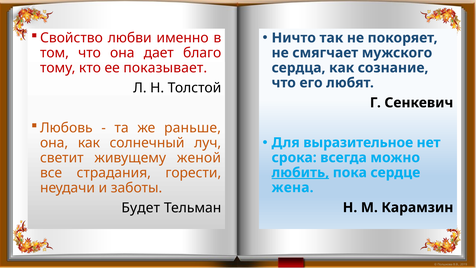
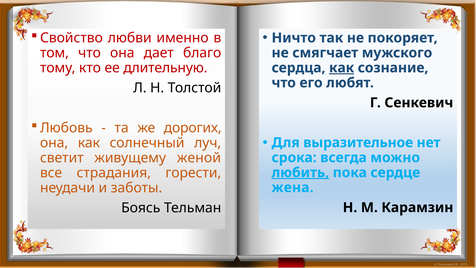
показывает: показывает -> длительную (165, 68)
как underline: none -> present (342, 68)
раньше: раньше -> дорогих (193, 128)
Будет: Будет -> Боясь (141, 208)
